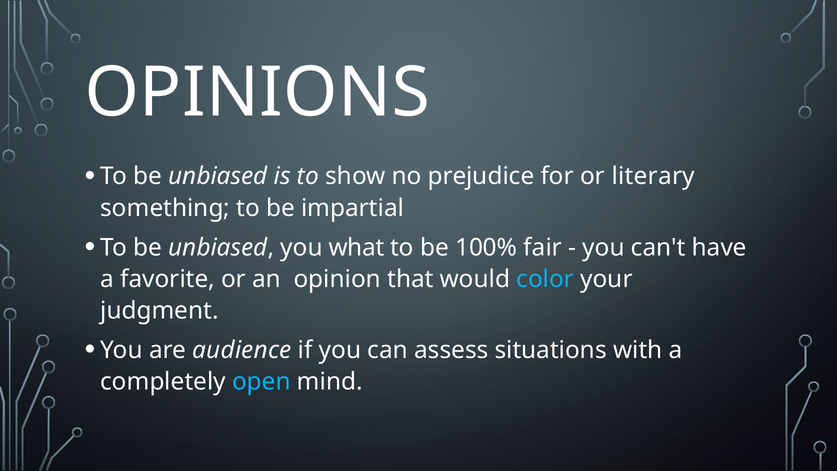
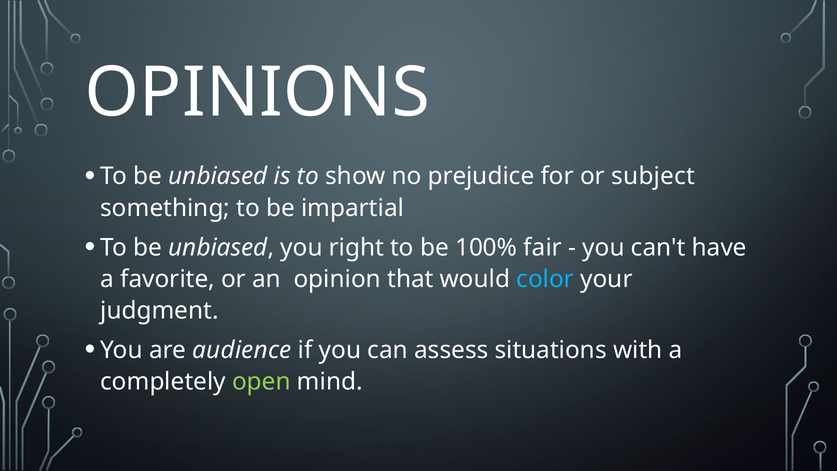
literary: literary -> subject (653, 176)
what: what -> right (356, 247)
open colour: light blue -> light green (261, 382)
